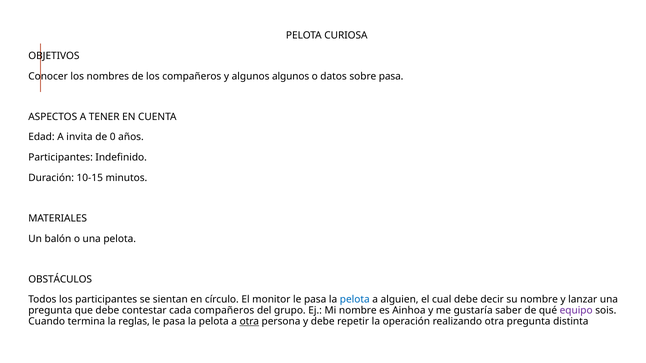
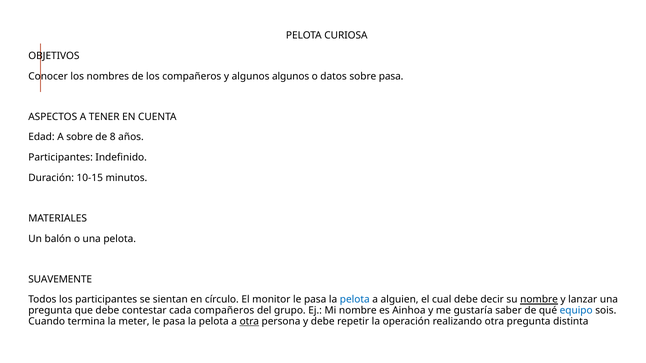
A invita: invita -> sobre (80, 137)
0: 0 -> 8 (113, 137)
OBSTÁCULOS: OBSTÁCULOS -> SUAVEMENTE (60, 280)
nombre underline: none -> present (539, 300)
equipo colour: purple -> blue (576, 311)
reglas: reglas -> meter (134, 322)
